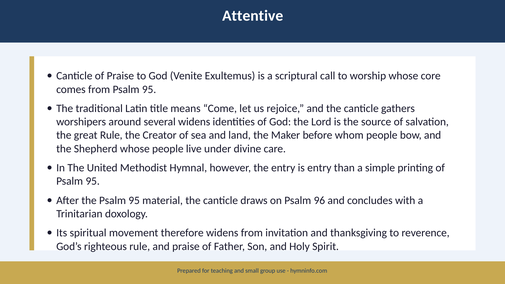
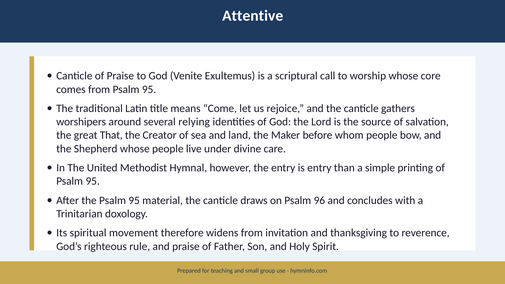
several widens: widens -> relying (194, 122)
great Rule: Rule -> That (111, 135)
